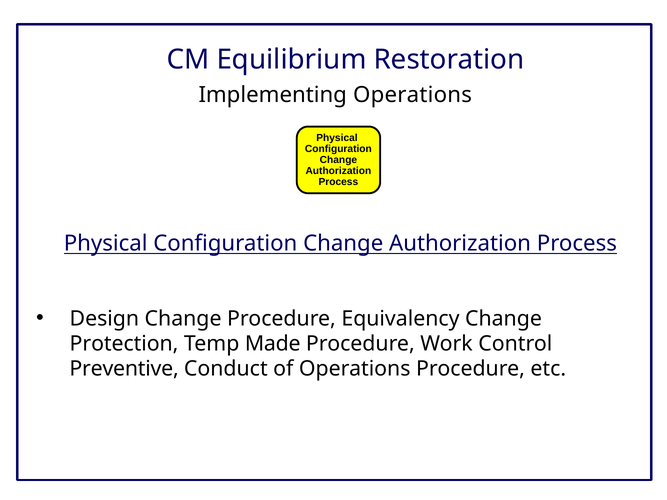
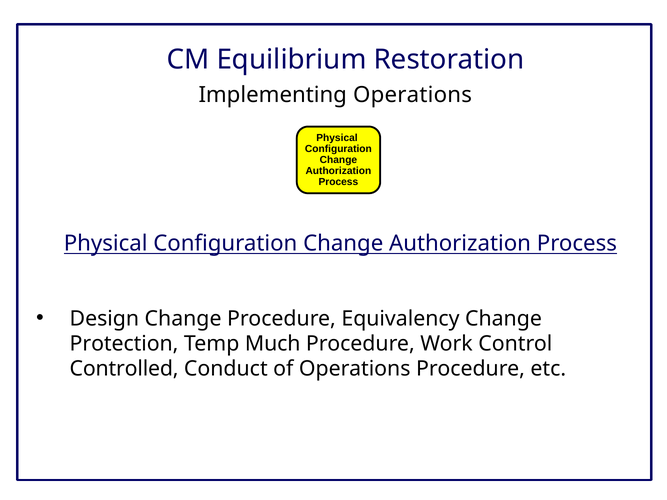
Made: Made -> Much (273, 344)
Preventive: Preventive -> Controlled (124, 369)
